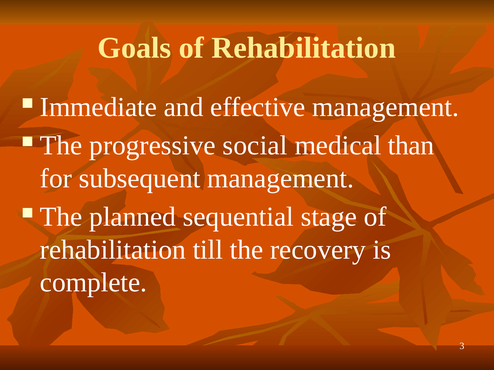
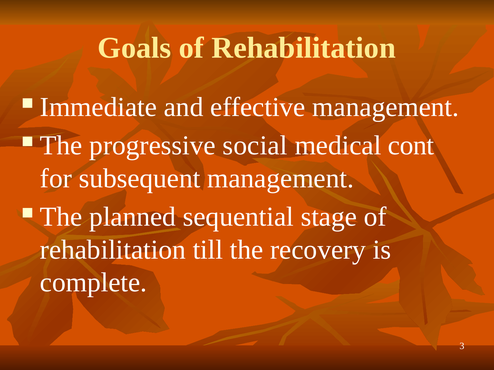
than: than -> cont (411, 146)
